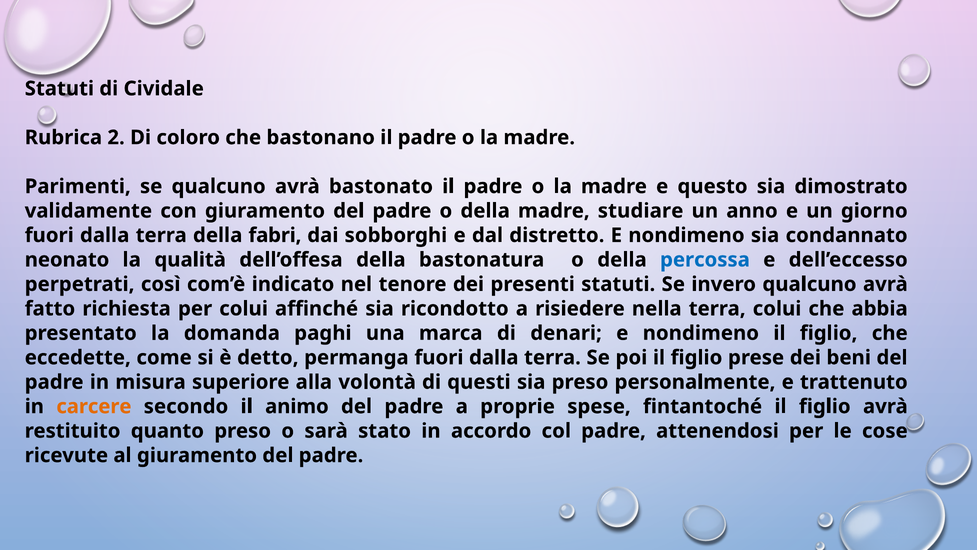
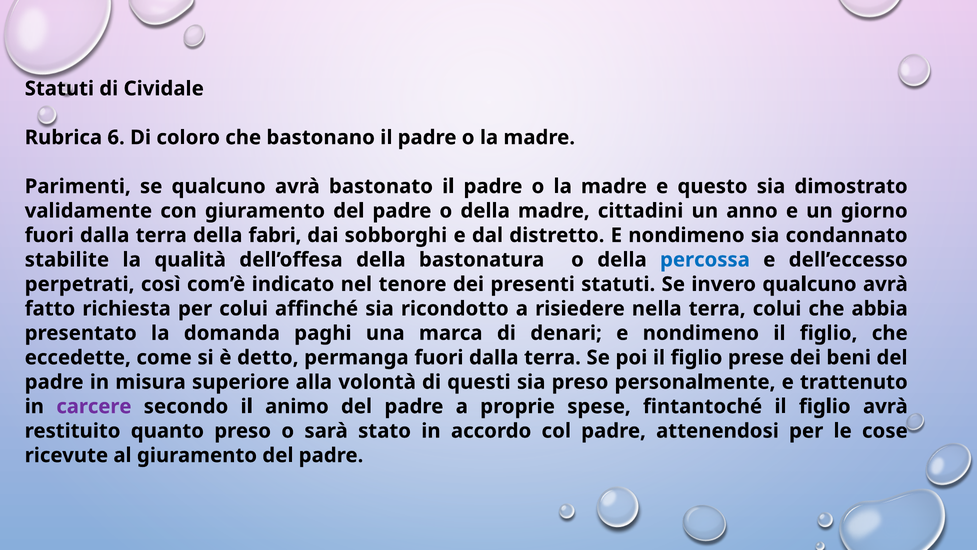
2: 2 -> 6 (116, 137)
studiare: studiare -> cittadini (641, 211)
neonato: neonato -> stabilite (67, 260)
carcere colour: orange -> purple (94, 406)
